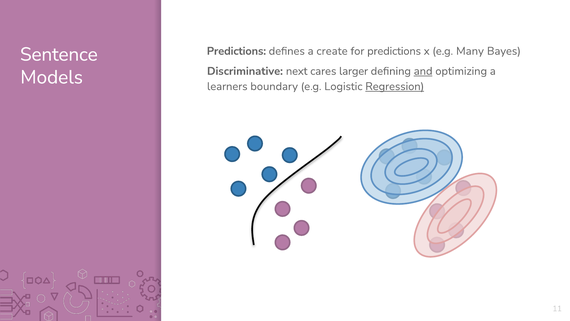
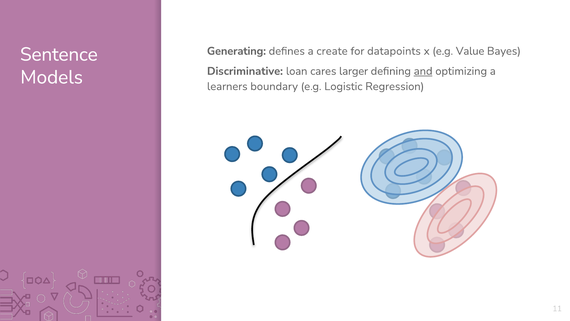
Predictions: Predictions -> Generating (236, 51)
for predictions: predictions -> datapoints (394, 51)
Many: Many -> Value (470, 51)
next: next -> loan (297, 71)
Regression underline: present -> none (395, 86)
